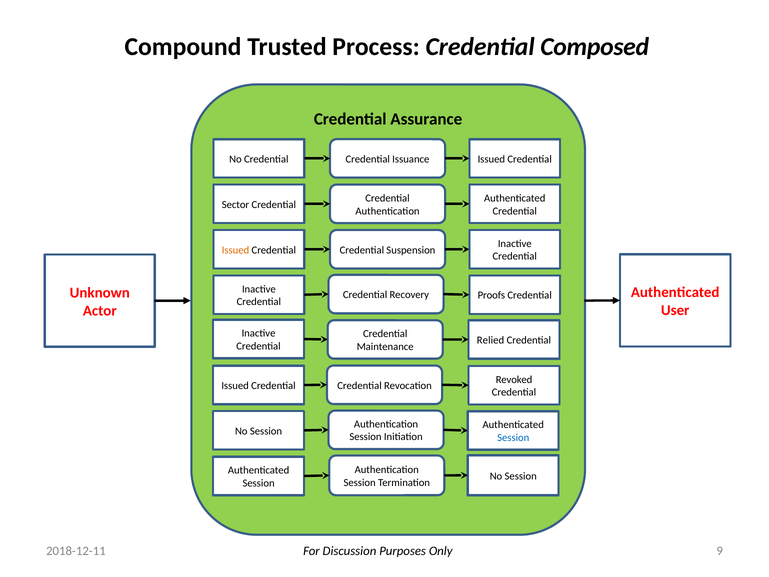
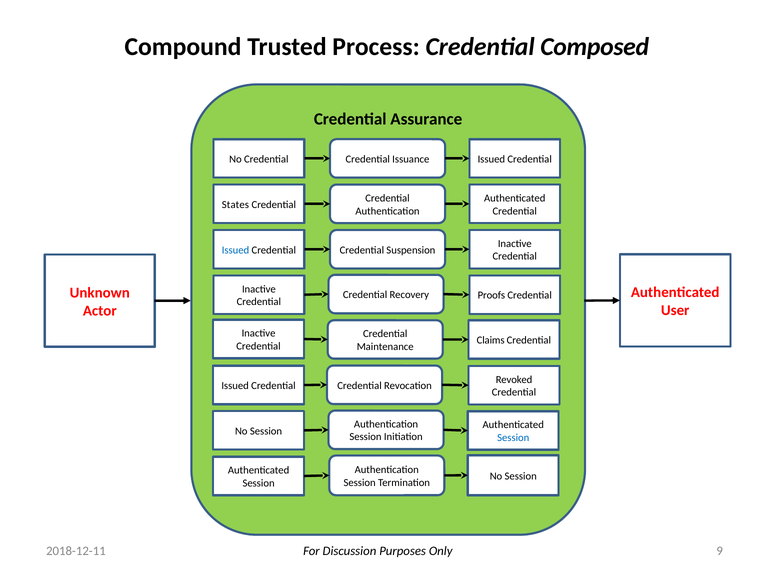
Sector: Sector -> States (235, 204)
Issued colour: orange -> blue (235, 250)
Relied: Relied -> Claims (491, 340)
